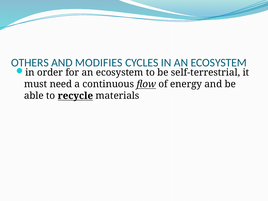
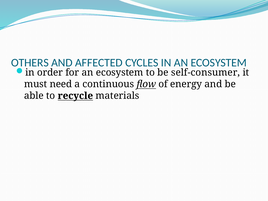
MODIFIES: MODIFIES -> AFFECTED (99, 63)
self-terrestrial: self-terrestrial -> self-consumer (206, 73)
